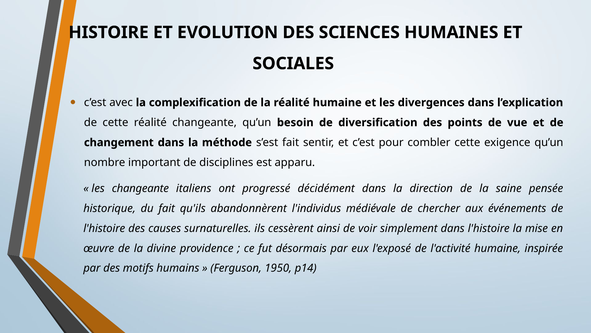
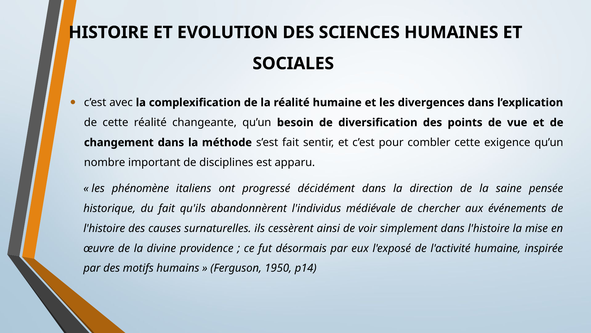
les changeante: changeante -> phénomène (140, 188)
